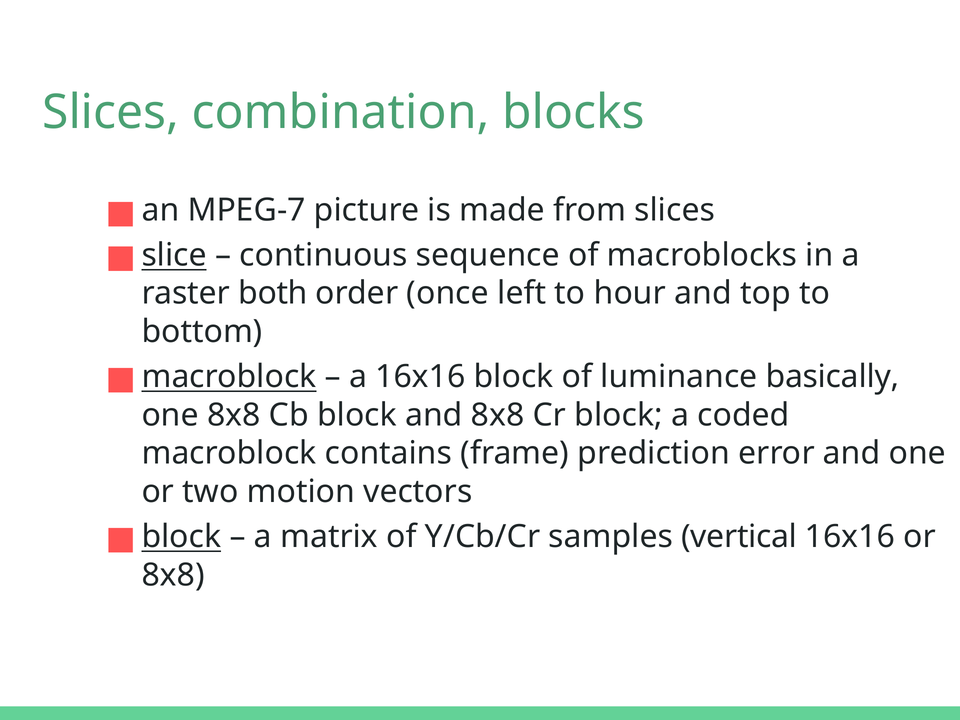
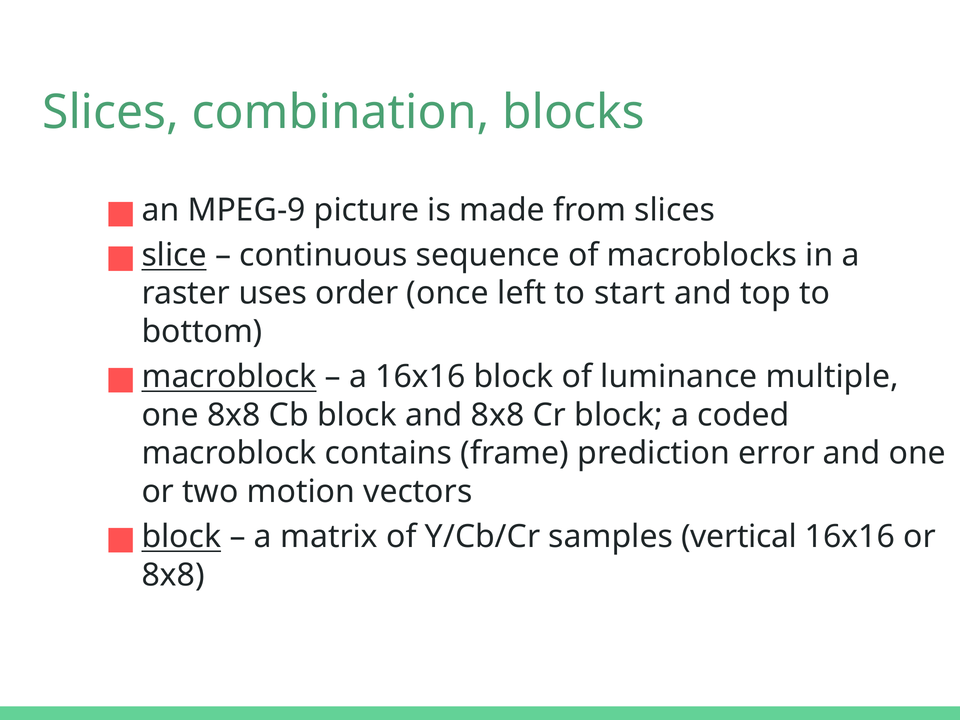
MPEG-7: MPEG-7 -> MPEG-9 (247, 210)
both: both -> uses (273, 293)
hour: hour -> start (630, 293)
basically: basically -> multiple (832, 377)
